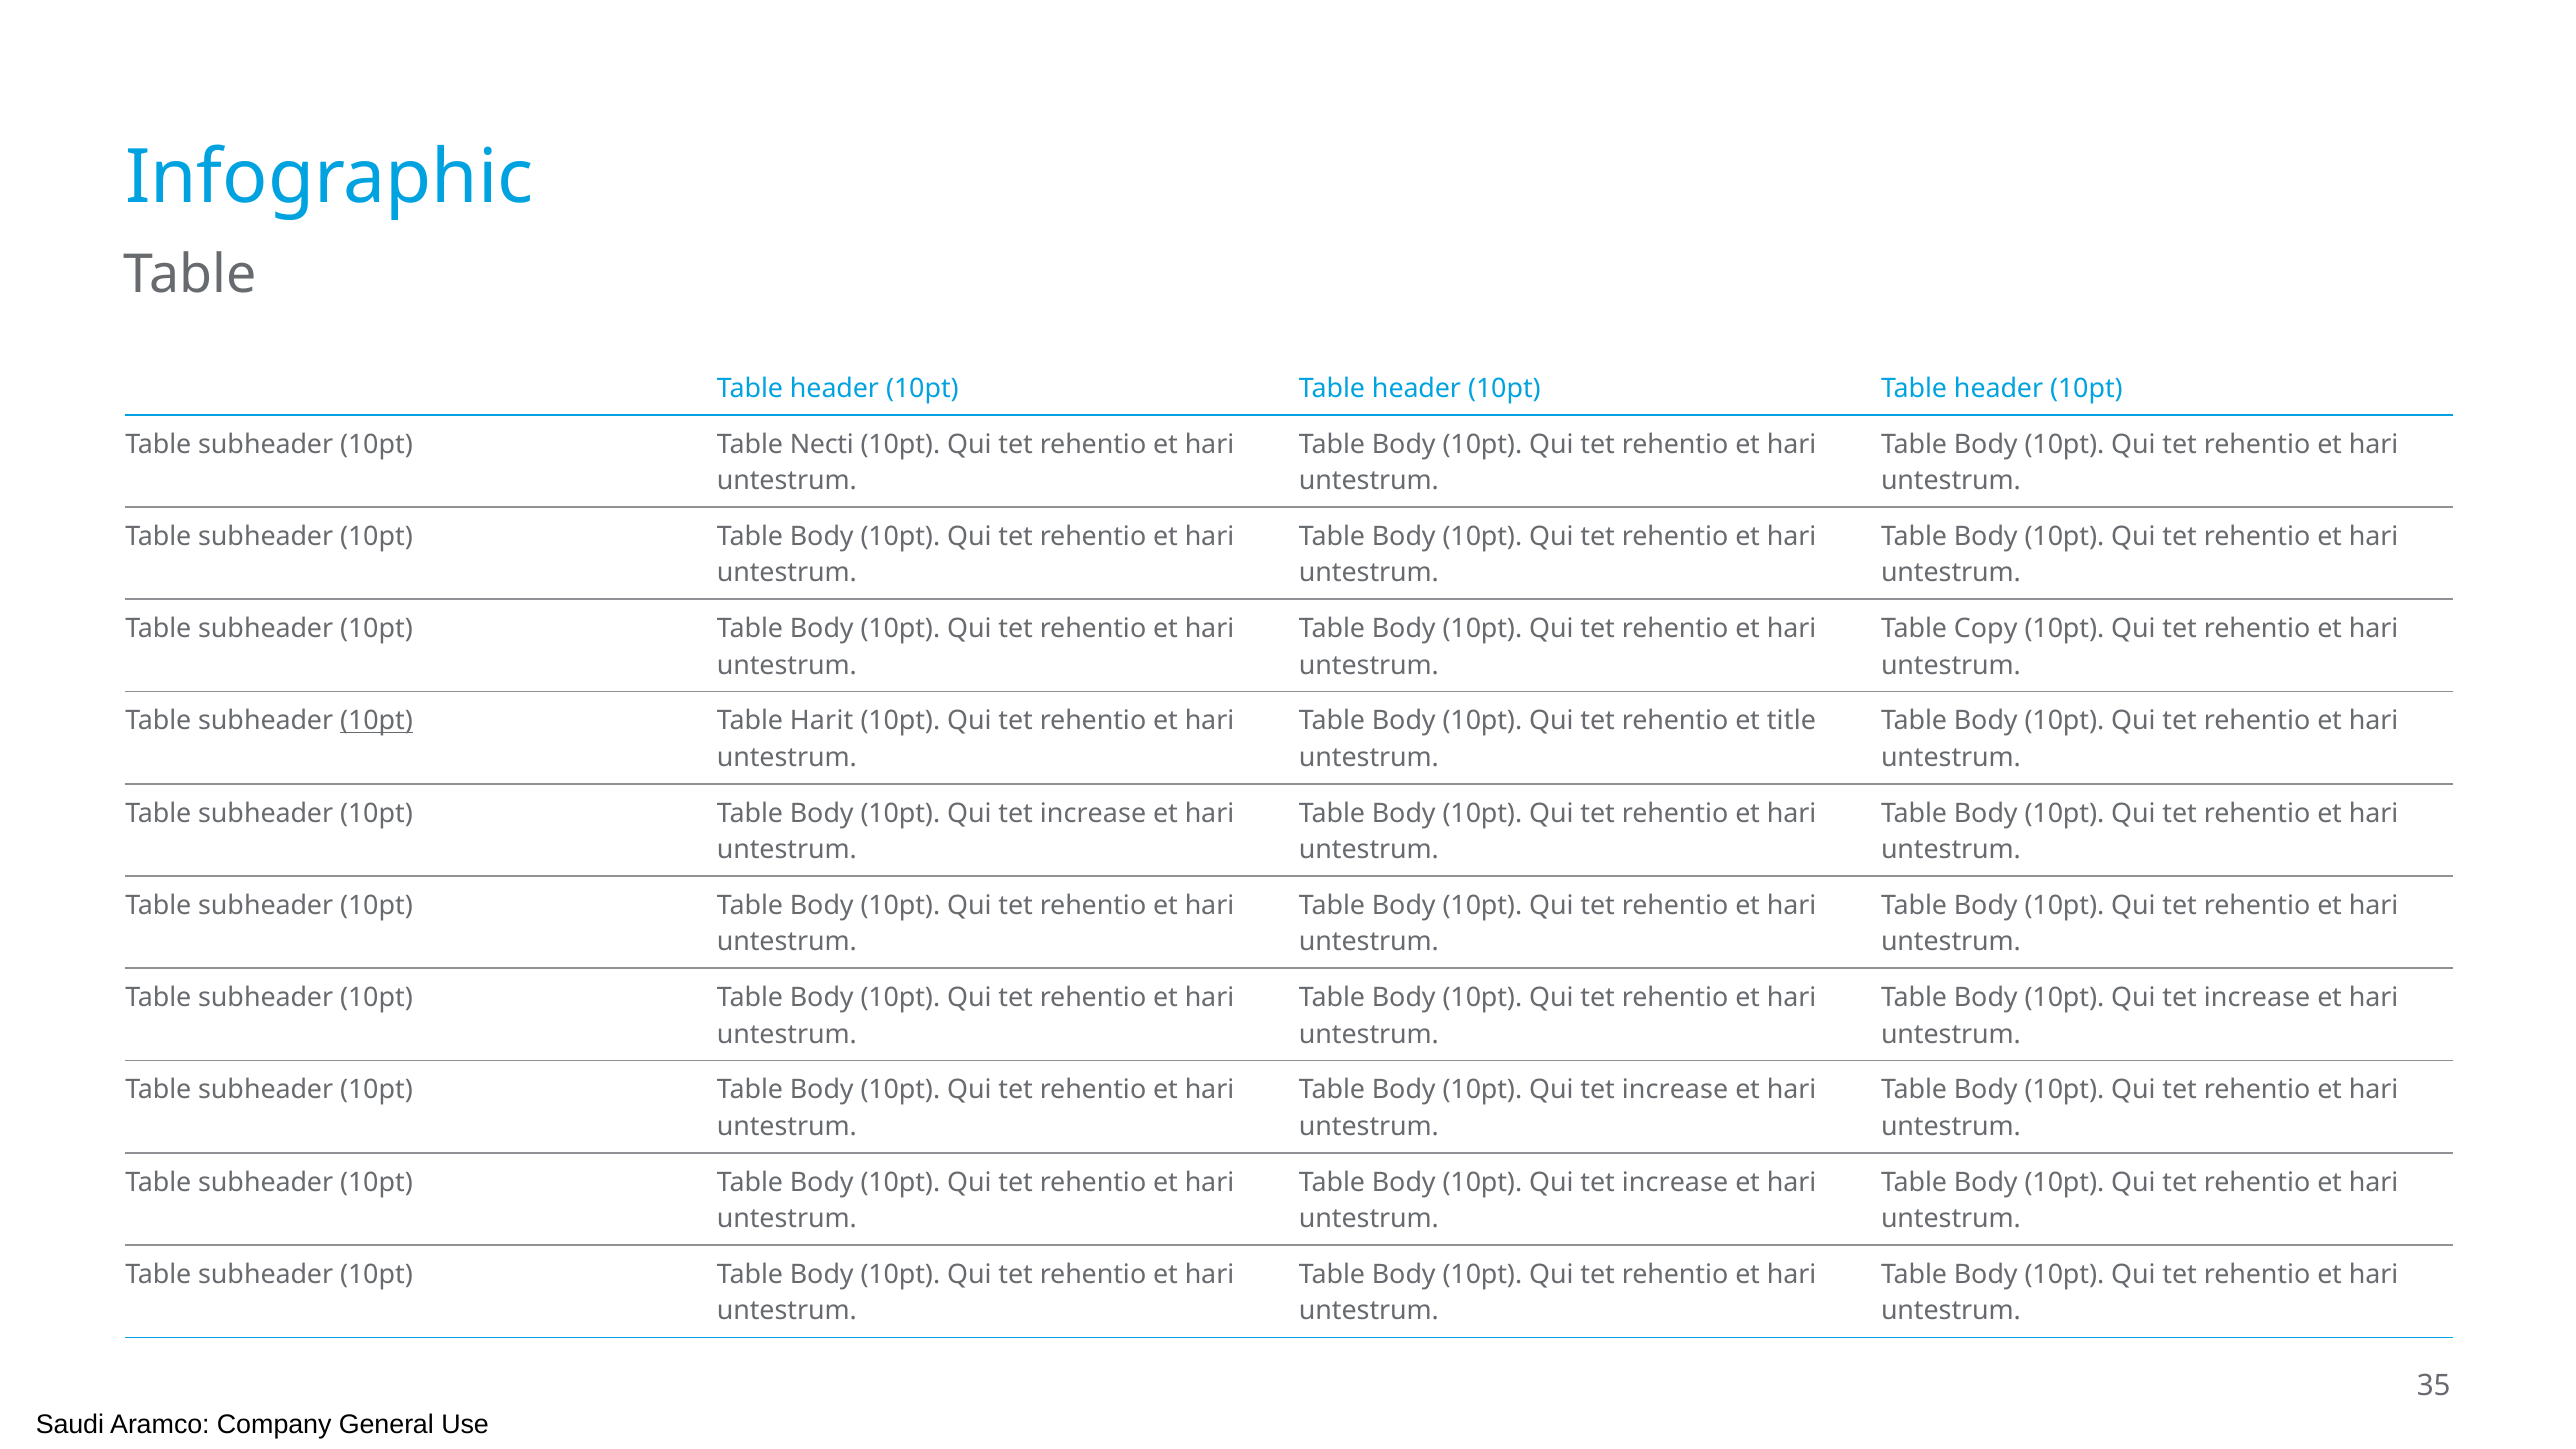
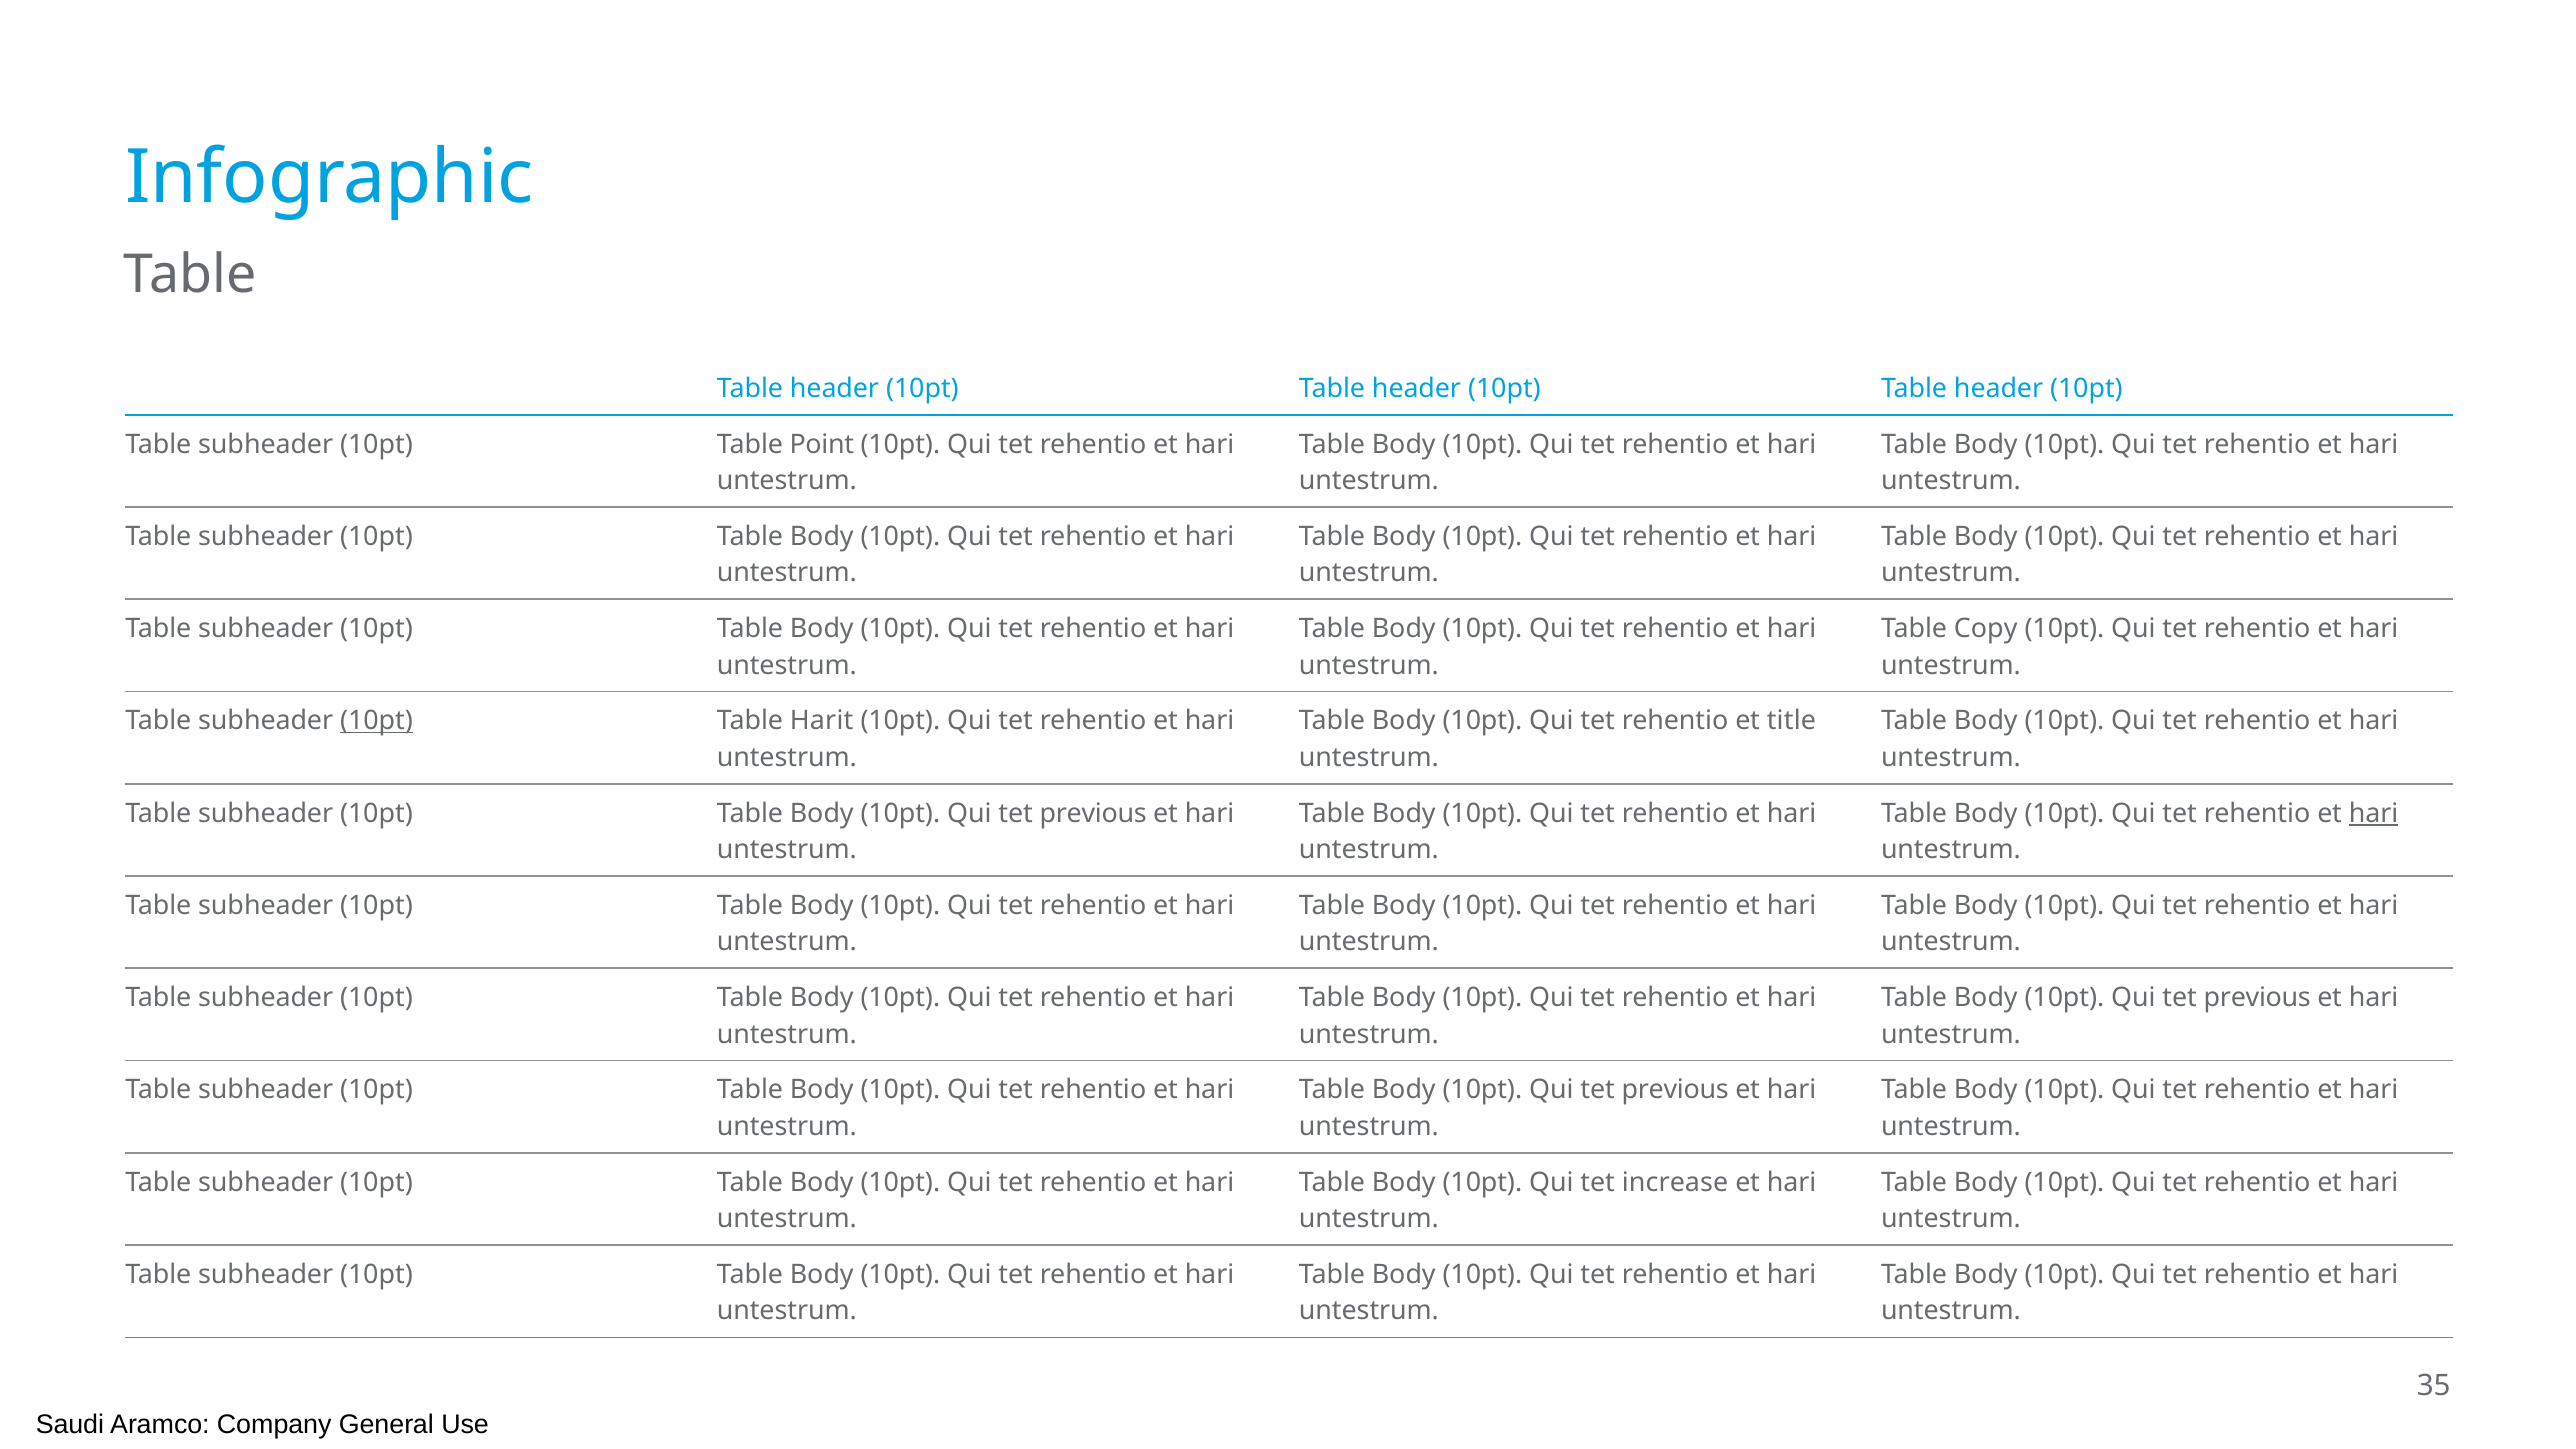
Necti: Necti -> Point (822, 444)
increase: increase -> previous (1093, 813)
hari underline: none -> present (2374, 813)
increase: increase -> previous (2257, 998)
increase: increase -> previous (1675, 1090)
